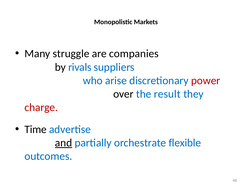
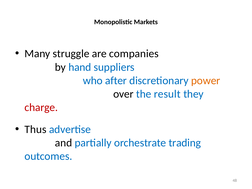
rivals: rivals -> hand (80, 67)
arise: arise -> after (116, 81)
power colour: red -> orange (206, 81)
Time: Time -> Thus (35, 129)
and underline: present -> none (64, 143)
flexible: flexible -> trading (185, 143)
